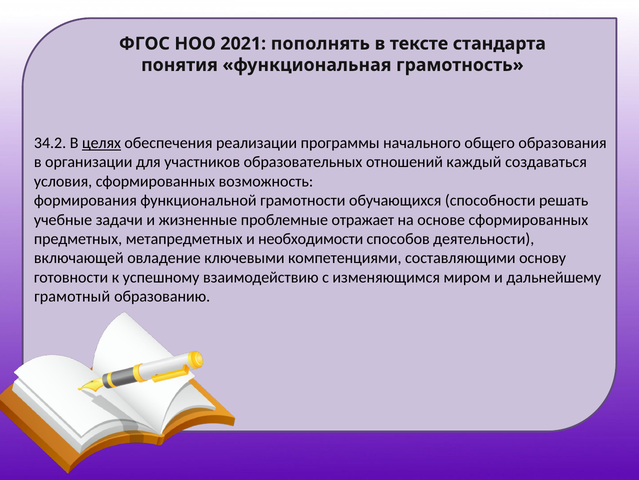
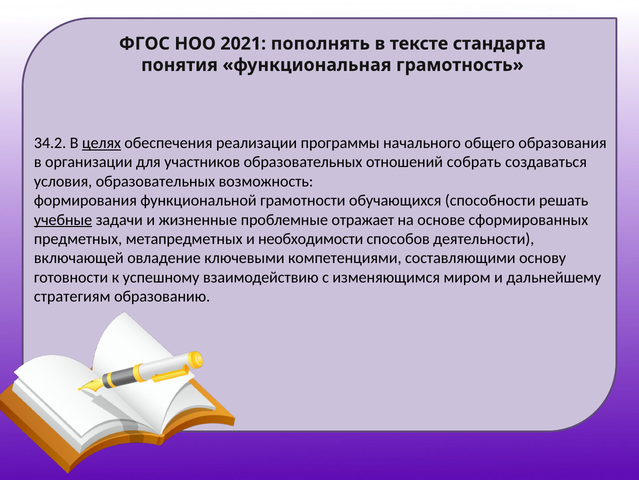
каждый: каждый -> собрать (474, 162)
условия сформированных: сформированных -> образовательных (155, 181)
учебные underline: none -> present (63, 219)
грамотный: грамотный -> стратегиям (72, 296)
